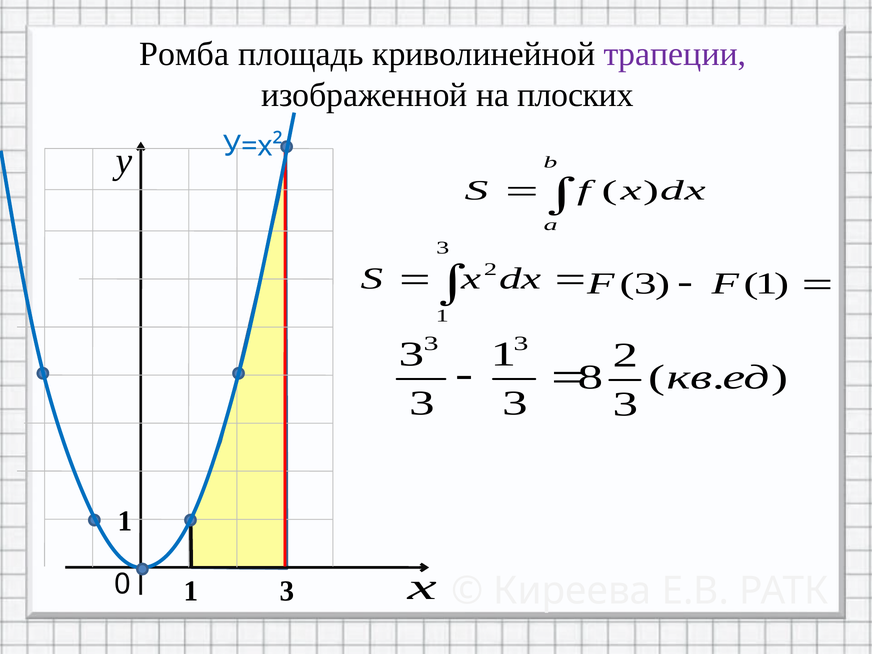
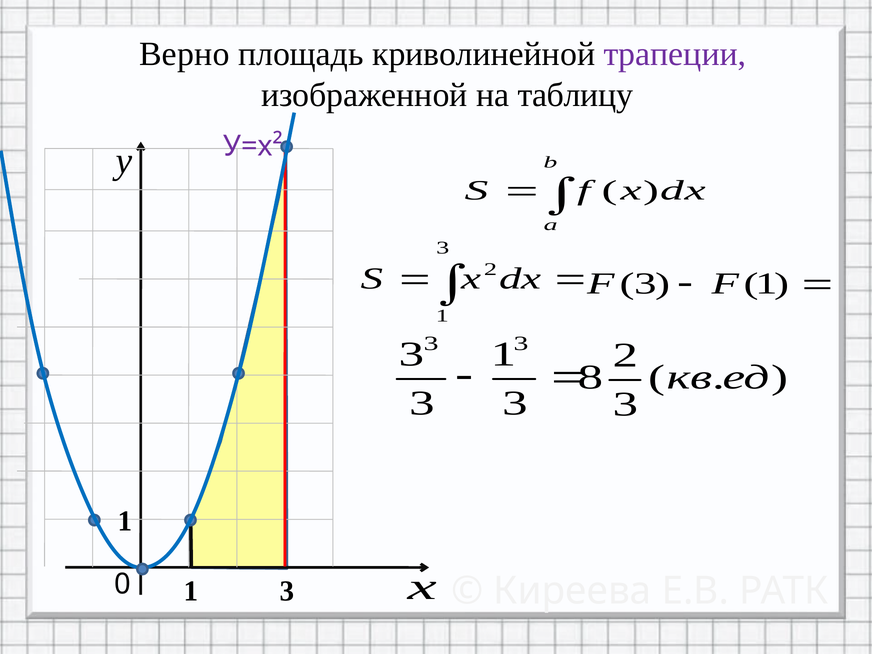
Ромба: Ромба -> Верно (184, 54)
плоских: плоских -> таблицу (575, 95)
У=х² colour: blue -> purple (253, 146)
